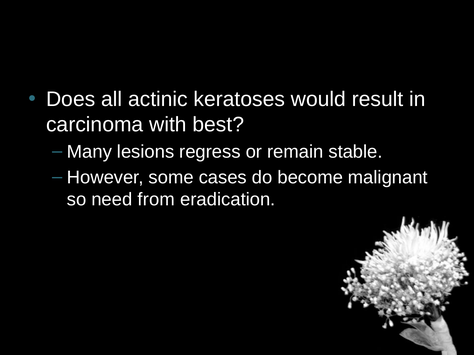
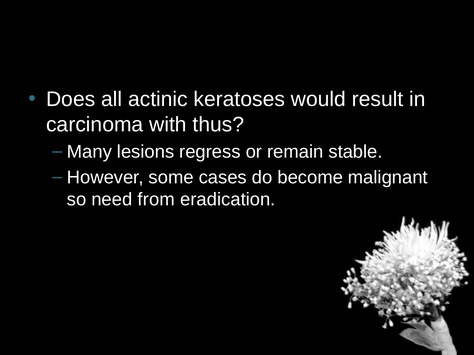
best: best -> thus (218, 125)
